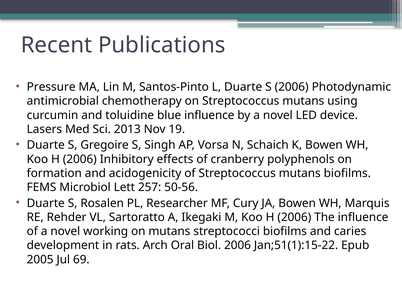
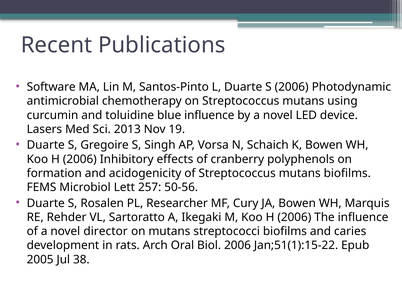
Pressure: Pressure -> Software (51, 87)
working: working -> director (106, 231)
69: 69 -> 38 (81, 259)
